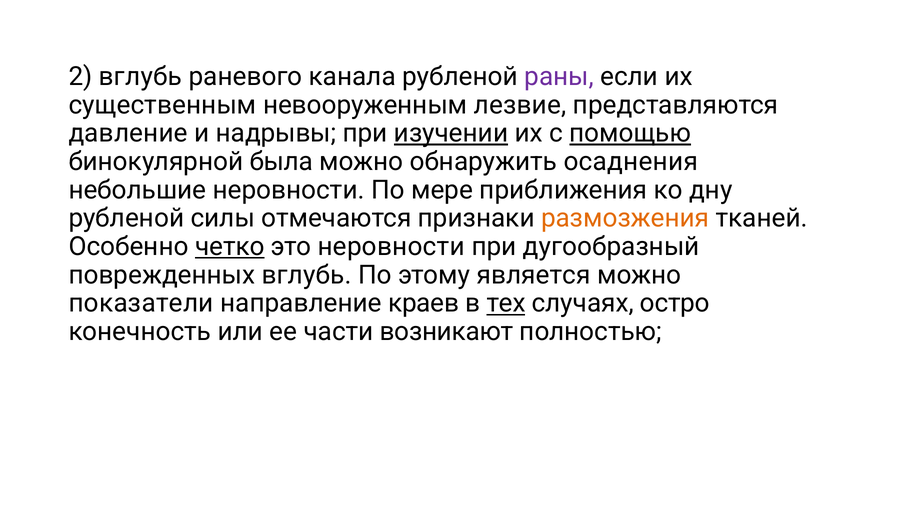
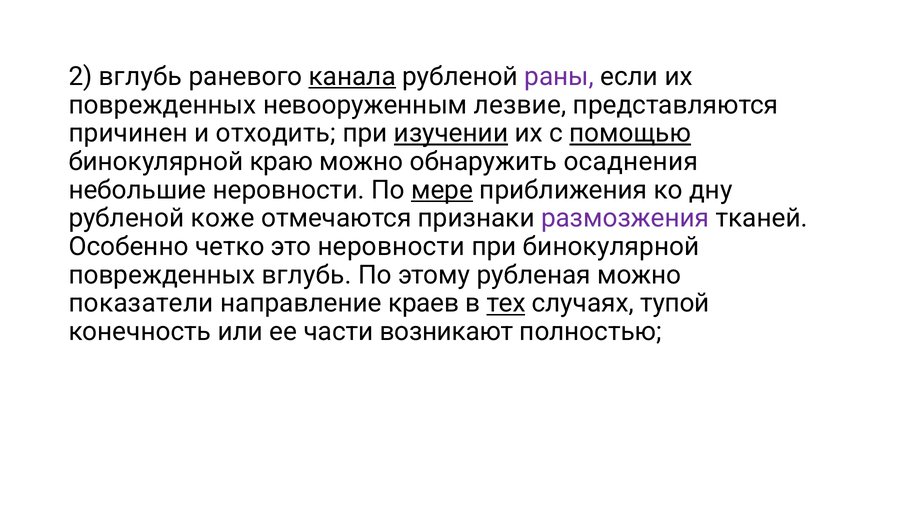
канала underline: none -> present (352, 77)
существенным: существенным -> поврежденных (162, 105)
давление: давление -> причинен (128, 133)
надрывы: надрывы -> отходить (276, 133)
была: была -> краю (281, 161)
мере underline: none -> present (442, 190)
силы: силы -> коже (223, 218)
размозжения colour: orange -> purple (625, 218)
четко underline: present -> none (230, 246)
при дугообразный: дугообразный -> бинокулярной (611, 246)
является: является -> рубленая (534, 275)
остро: остро -> тупой (675, 303)
